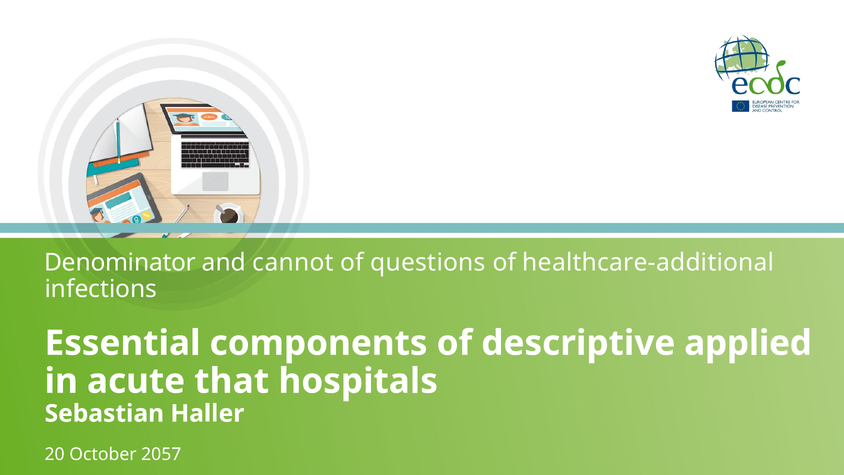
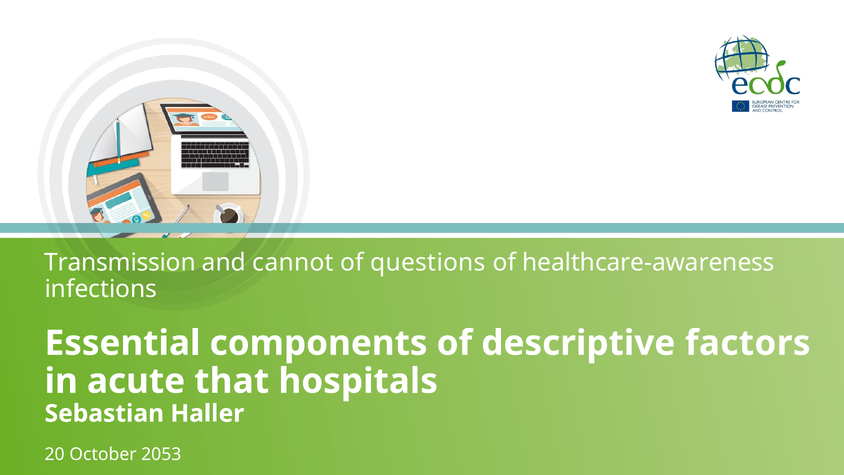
Denominator: Denominator -> Transmission (120, 262)
healthcare-additional: healthcare-additional -> healthcare-awareness (649, 262)
applied: applied -> factors (748, 343)
2057: 2057 -> 2053 (161, 454)
